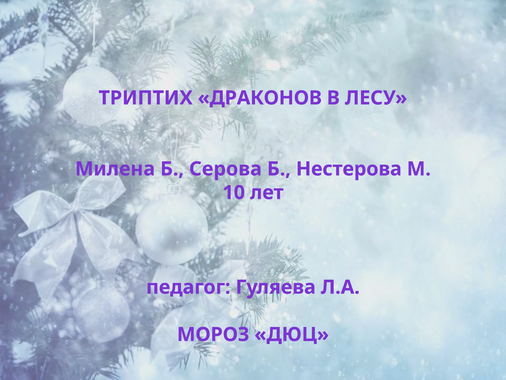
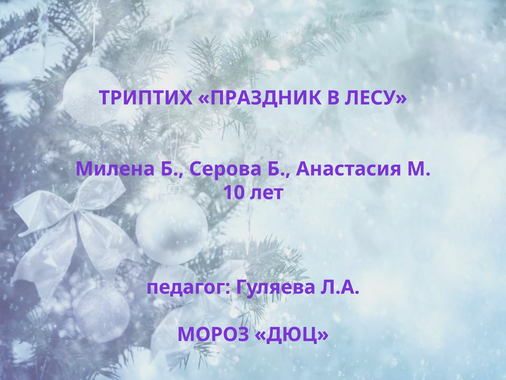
ДРАКОНОВ: ДРАКОНОВ -> ПРАЗДНИК (260, 98)
Нестерова: Нестерова -> Анастасия (349, 169)
